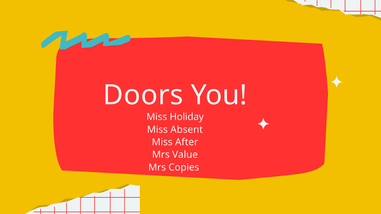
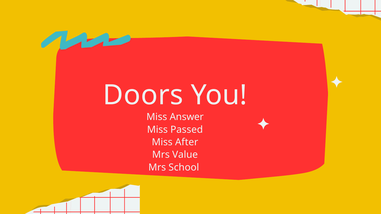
Holiday: Holiday -> Answer (187, 117)
Absent: Absent -> Passed (187, 130)
Copies: Copies -> School (184, 168)
